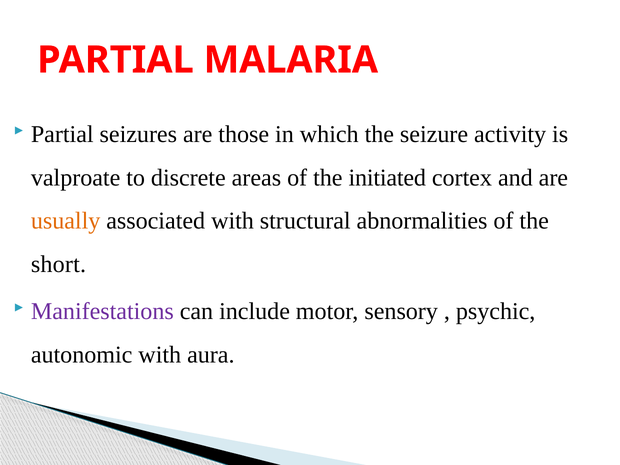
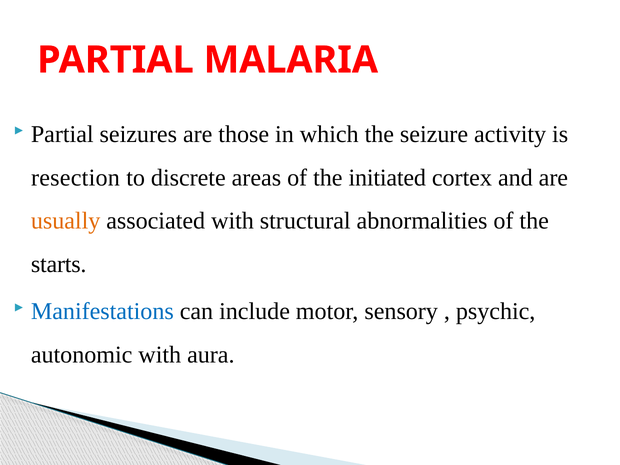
valproate: valproate -> resection (75, 178)
short: short -> starts (59, 264)
Manifestations colour: purple -> blue (102, 311)
